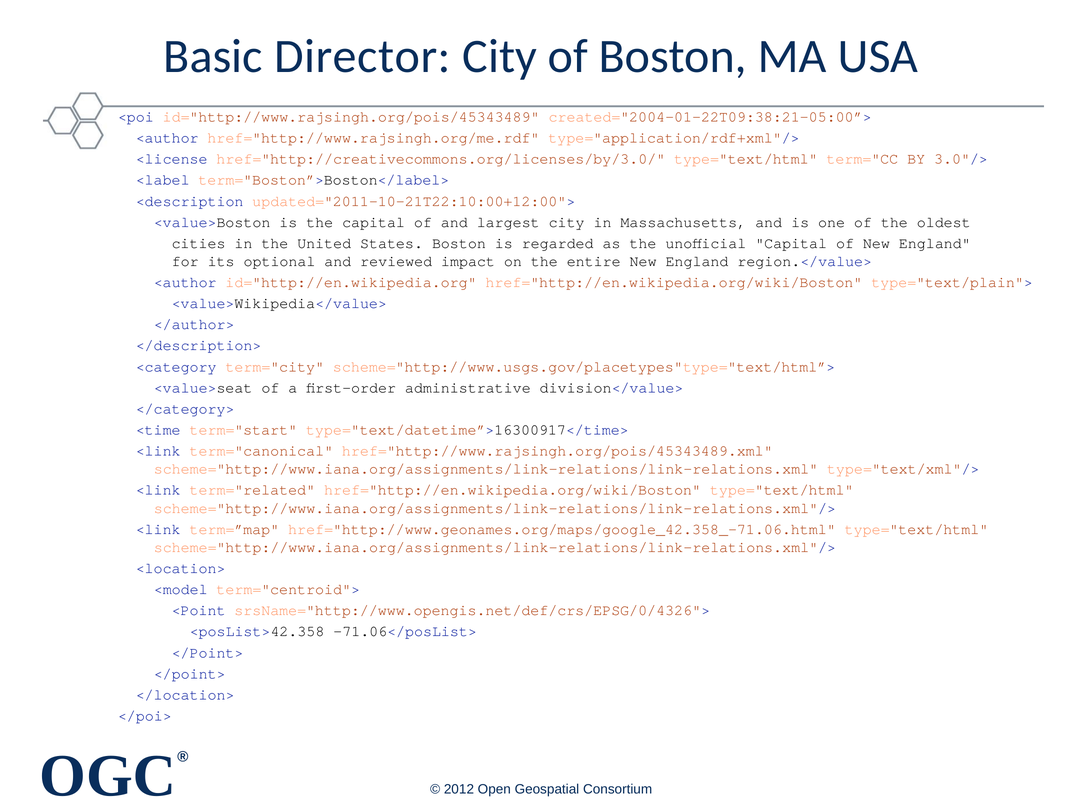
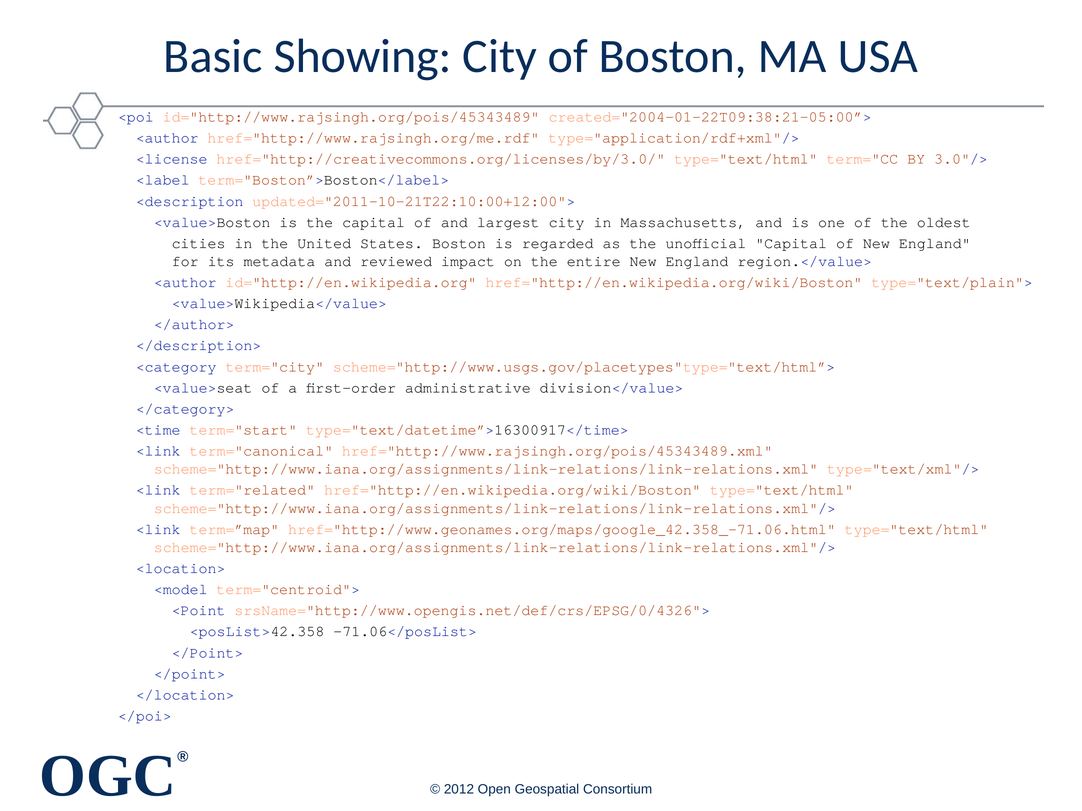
Director: Director -> Showing (363, 56)
optional: optional -> metadata (280, 261)
